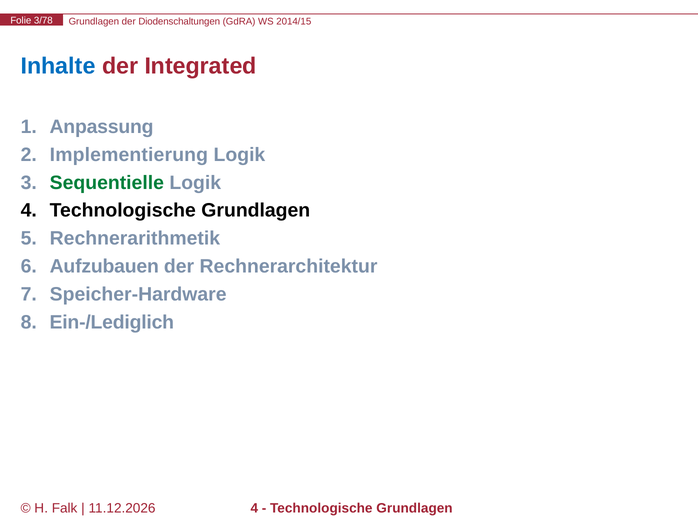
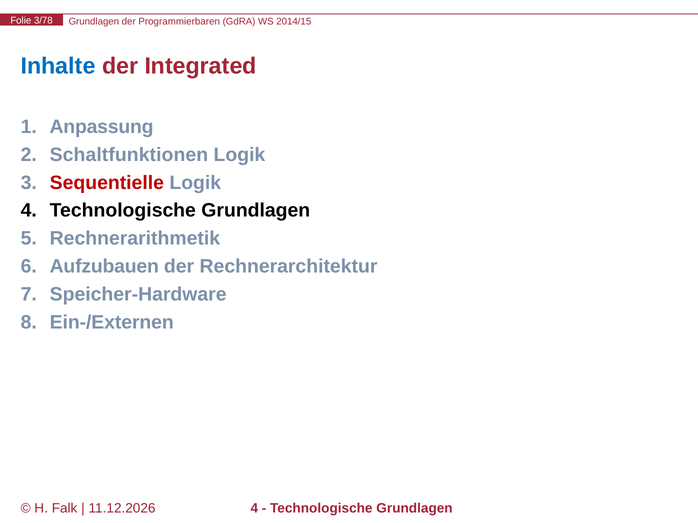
Diodenschaltungen: Diodenschaltungen -> Programmierbaren (179, 22)
Implementierung: Implementierung -> Schaltfunktionen (129, 155)
Sequentielle colour: green -> red (107, 183)
Ein-/Lediglich: Ein-/Lediglich -> Ein-/Externen (112, 322)
